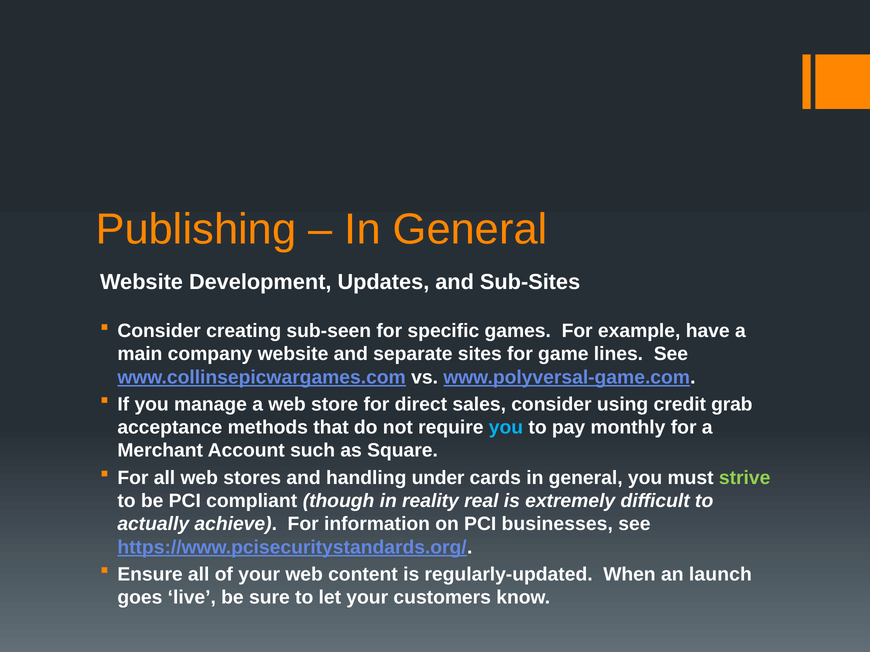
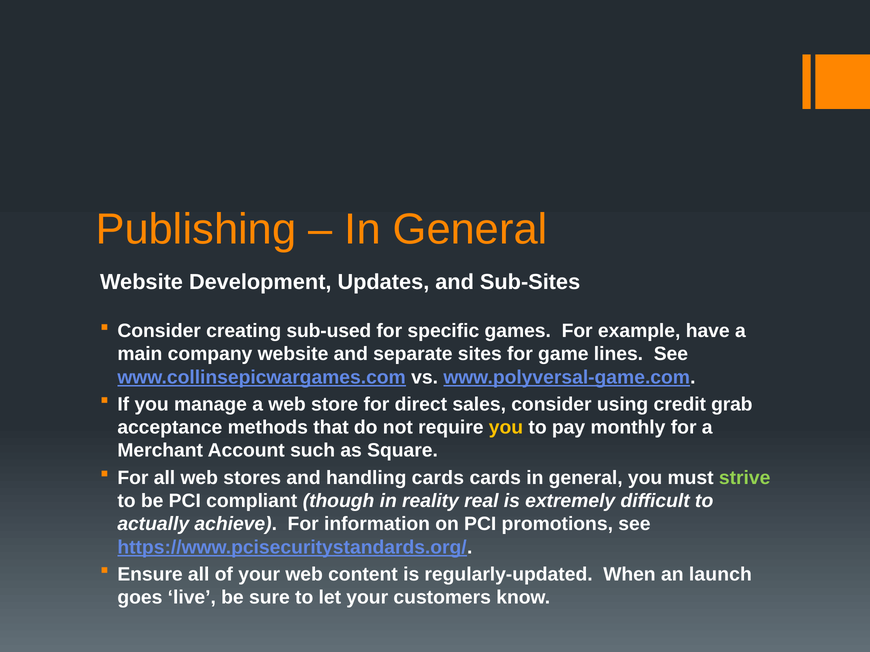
sub-seen: sub-seen -> sub-used (329, 331)
you colour: light blue -> yellow (506, 428)
handling under: under -> cards (438, 478)
businesses: businesses -> promotions (557, 524)
